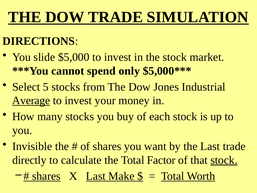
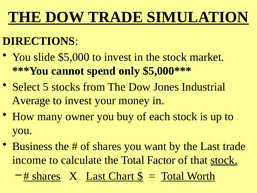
Average underline: present -> none (31, 100)
many stocks: stocks -> owner (80, 116)
Invisible: Invisible -> Business (32, 146)
directly: directly -> income (29, 160)
Make: Make -> Chart (121, 176)
